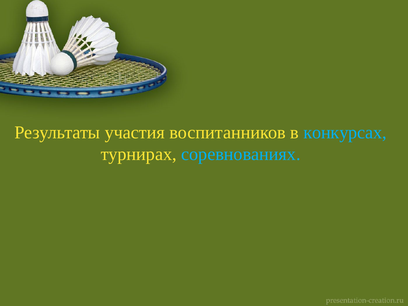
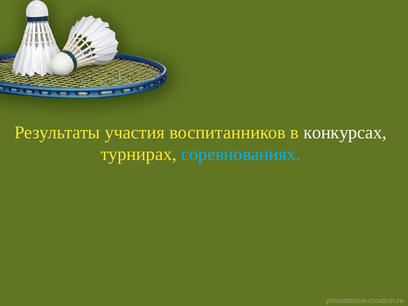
конкурсах colour: light blue -> white (345, 132)
